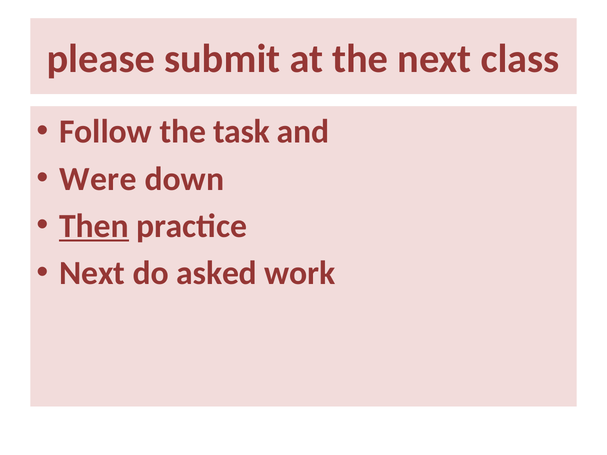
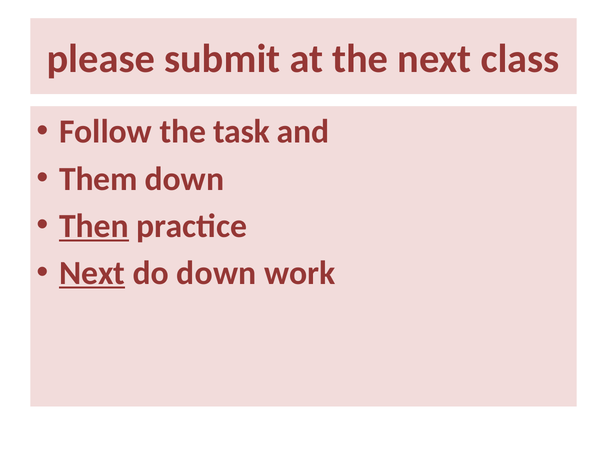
Were: Were -> Them (98, 179)
Next underline: none -> present (92, 273)
do asked: asked -> down (216, 273)
